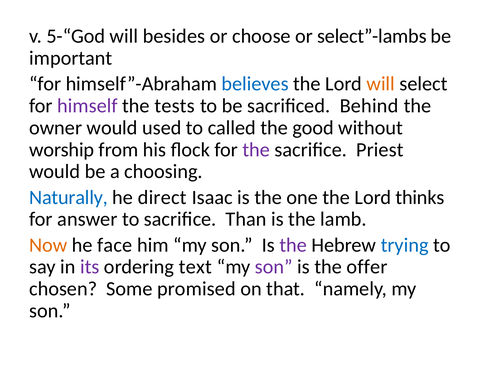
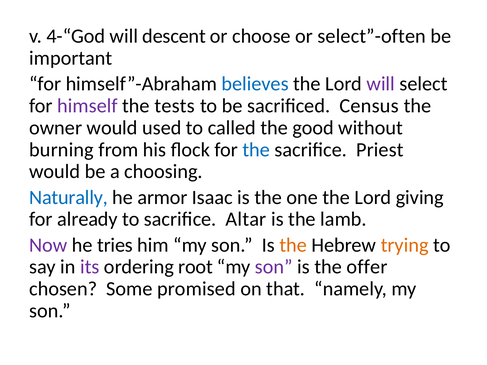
5-“God: 5-“God -> 4-“God (76, 36)
besides: besides -> descent (174, 36)
select”-lambs: select”-lambs -> select”-often (372, 36)
will colour: orange -> purple (381, 84)
Behind: Behind -> Census (369, 106)
worship: worship -> burning (62, 150)
the colour: purple -> blue (256, 150)
direct: direct -> armor (162, 198)
thinks: thinks -> giving (420, 198)
answer: answer -> already (87, 219)
Than: Than -> Altar (246, 219)
Now colour: orange -> purple (48, 245)
face: face -> tries (115, 245)
the colour: purple -> orange (293, 245)
trying colour: blue -> orange (405, 245)
text: text -> root (196, 267)
